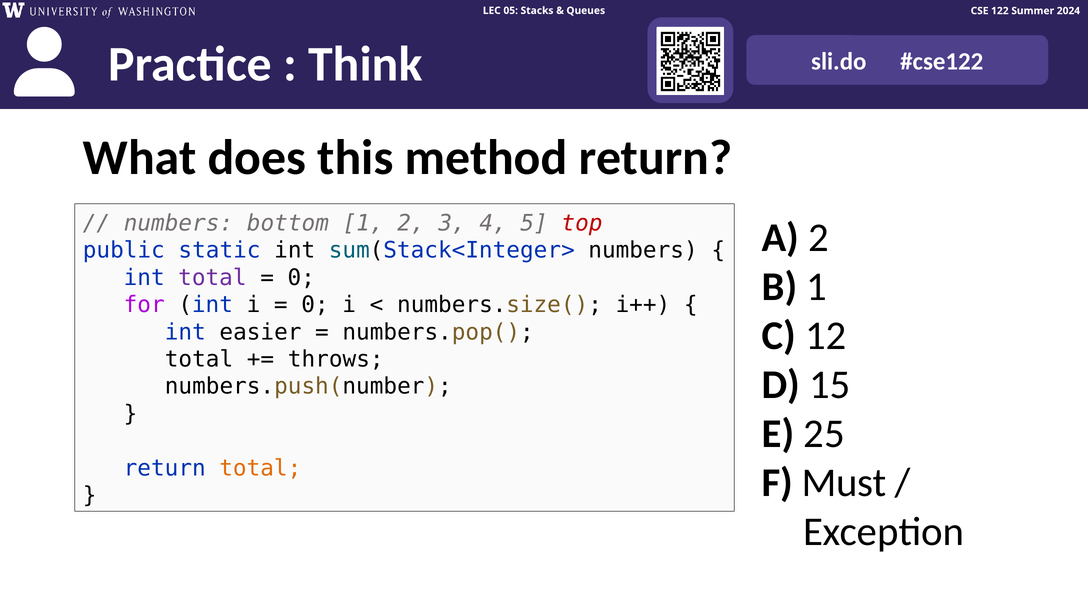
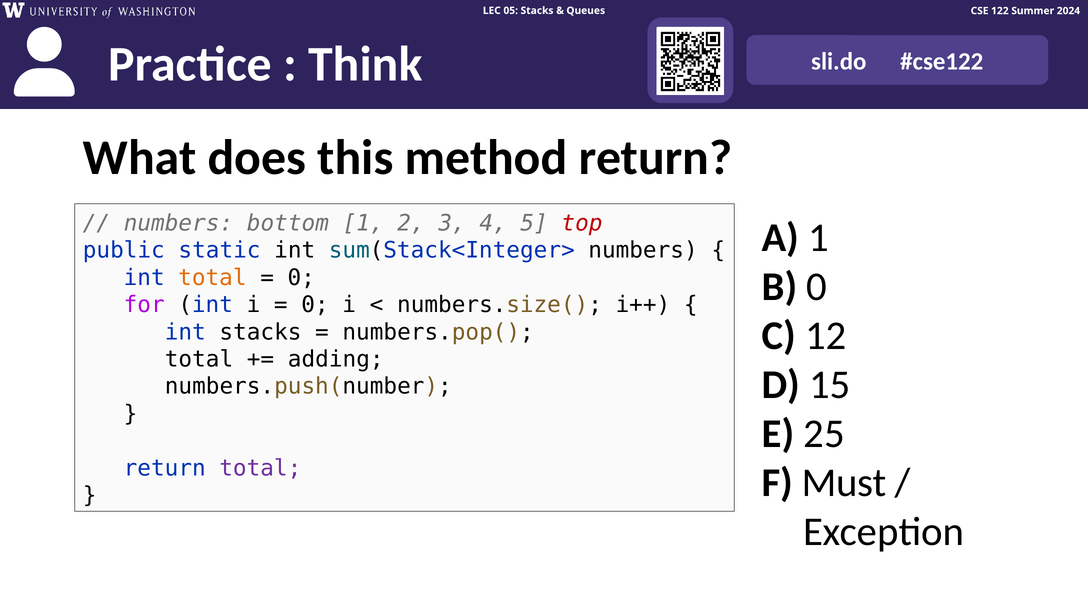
A 2: 2 -> 1 (819, 238)
total colour: purple -> orange (212, 278)
B 1: 1 -> 0 (817, 287)
int easier: easier -> stacks (260, 332)
throws: throws -> adding (336, 359)
total colour: orange -> purple (260, 468)
